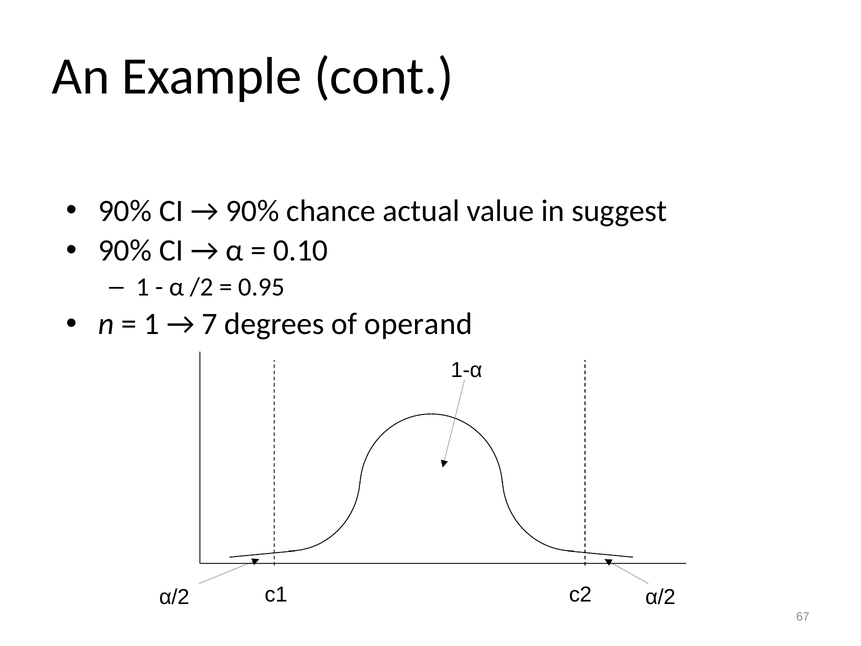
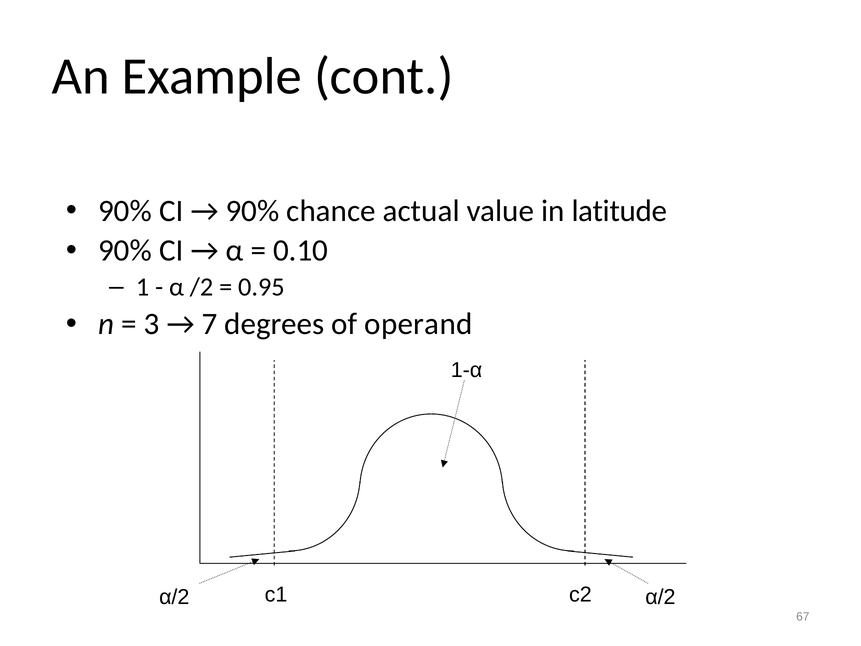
suggest: suggest -> latitude (619, 211)
1: 1 -> 3 (152, 324)
